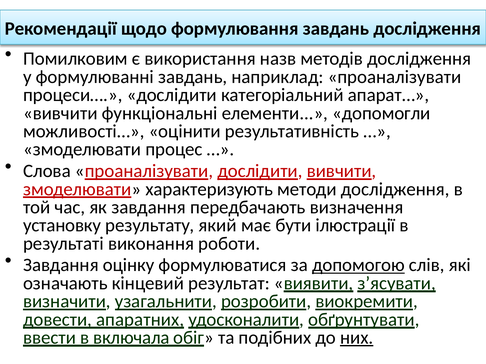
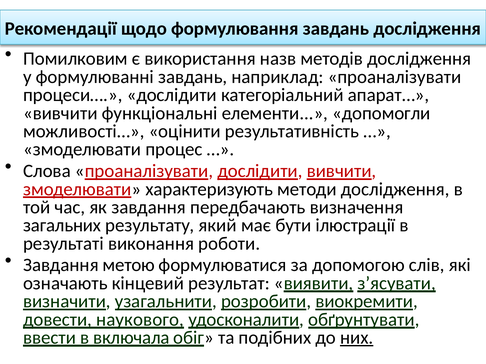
установку: установку -> загальних (62, 226)
оцінку: оцінку -> метою (129, 265)
допомогою underline: present -> none (358, 265)
апаратних: апаратних -> наукового (140, 320)
